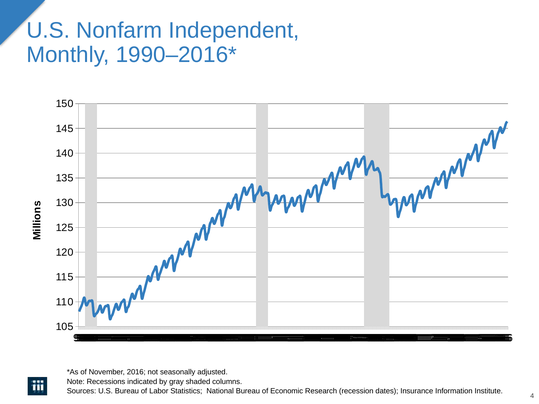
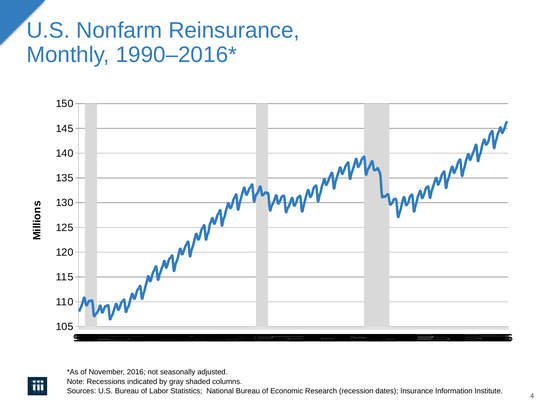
Independent: Independent -> Reinsurance (234, 31)
